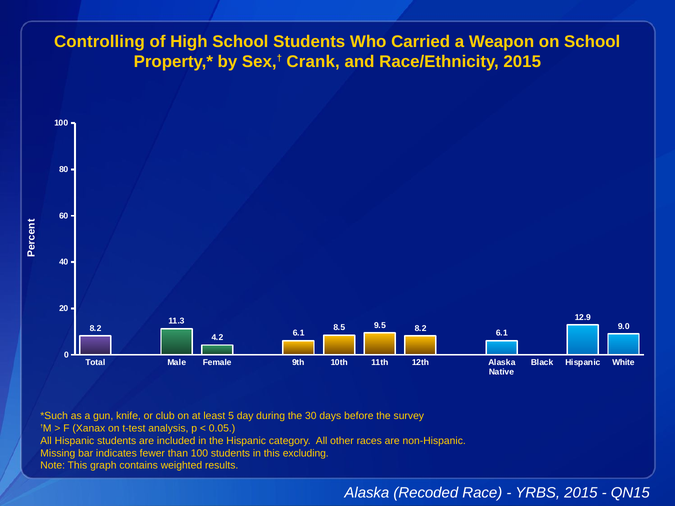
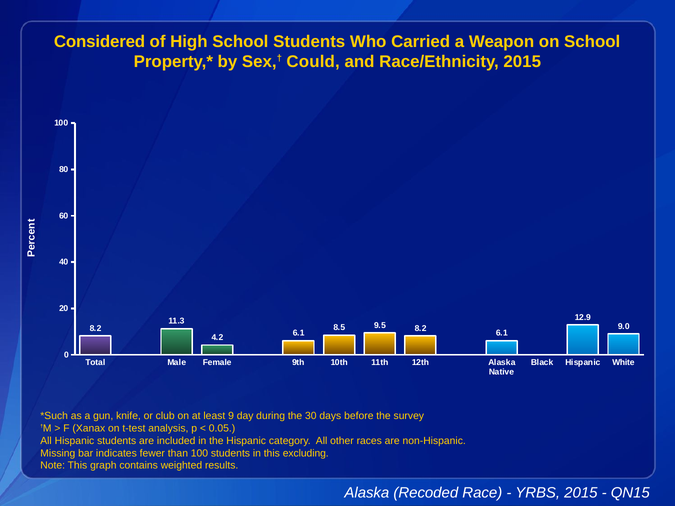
Controlling: Controlling -> Considered (100, 42)
Crank: Crank -> Could (313, 62)
5: 5 -> 9 (231, 416)
